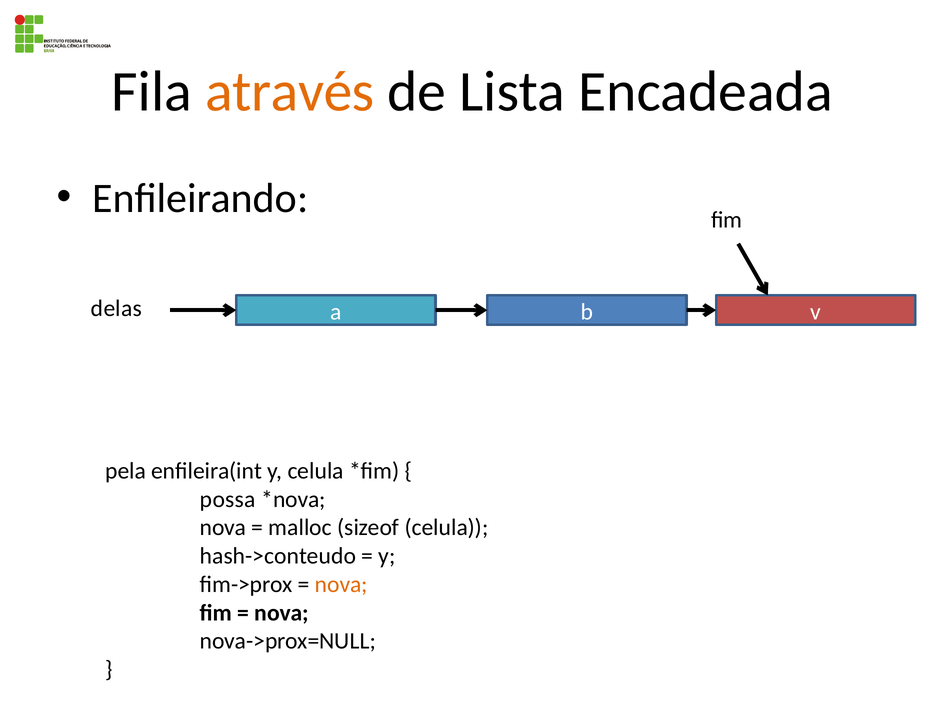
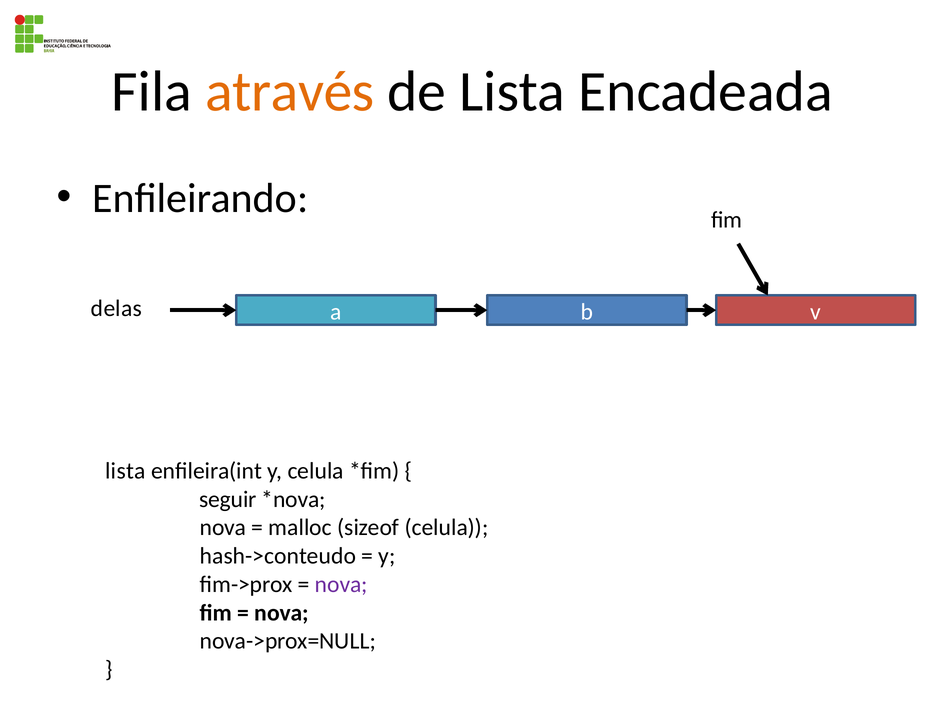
pela: pela -> lista (125, 471)
possa: possa -> seguir (228, 499)
nova colour: orange -> purple (341, 584)
